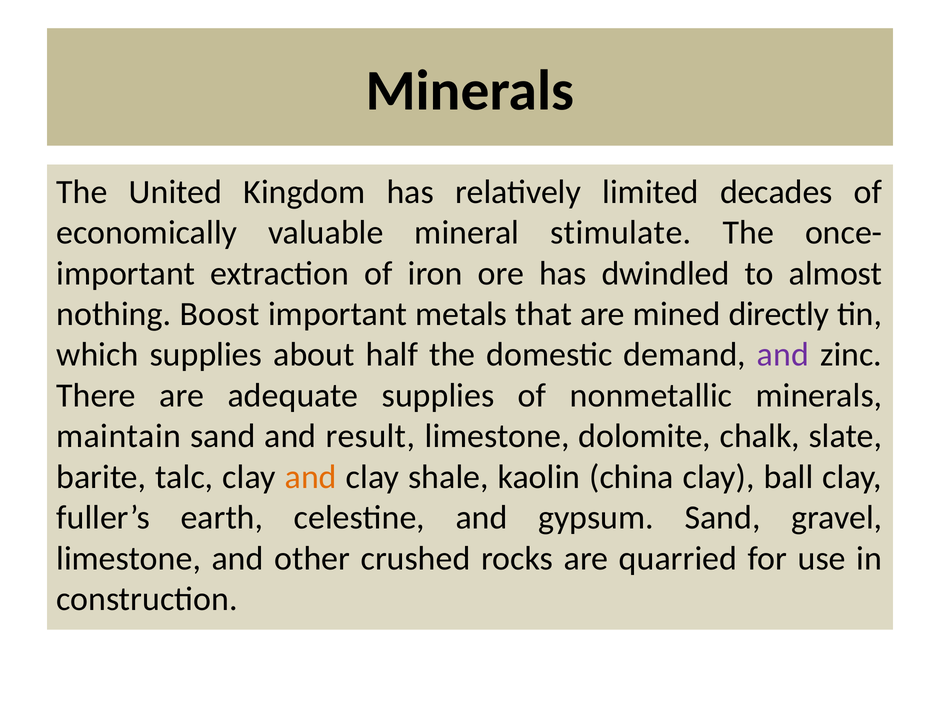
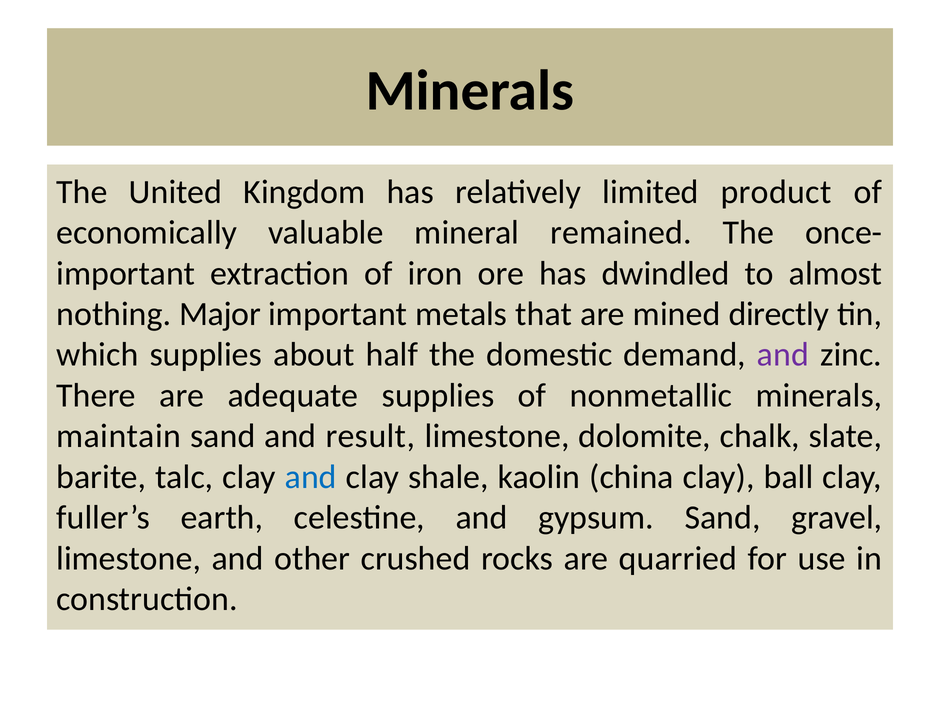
decades: decades -> product (776, 192)
stimulate: stimulate -> remained (621, 233)
Boost: Boost -> Major (220, 314)
and colour: orange -> blue (311, 477)
